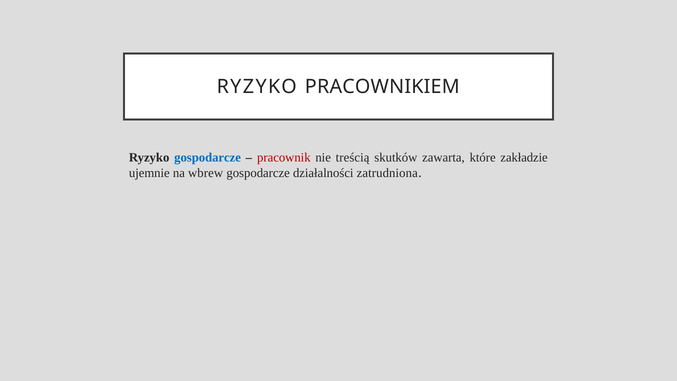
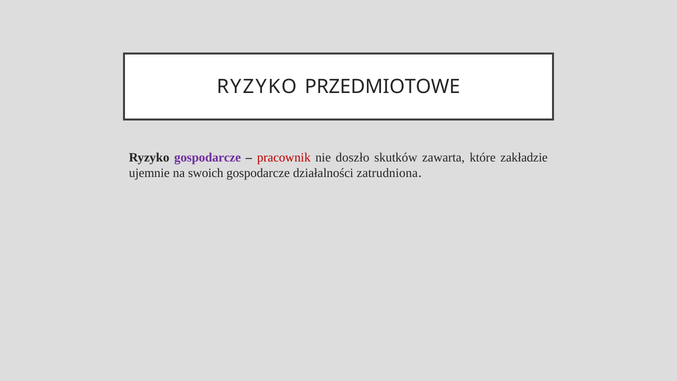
PRACOWNIKIEM: PRACOWNIKIEM -> PRZEDMIOTOWE (382, 86)
gospodarcze colour: blue -> purple (208, 158)
treścią: treścią -> doszło (353, 158)
wbrew: wbrew -> swoich (206, 173)
